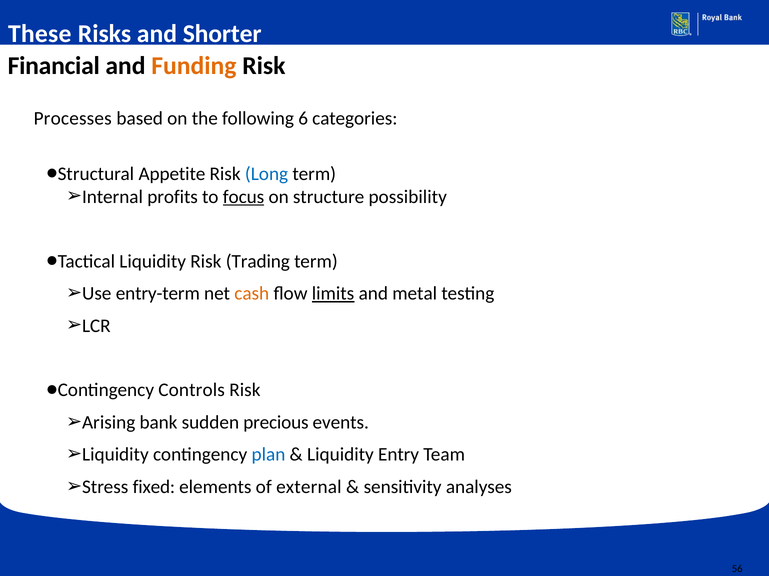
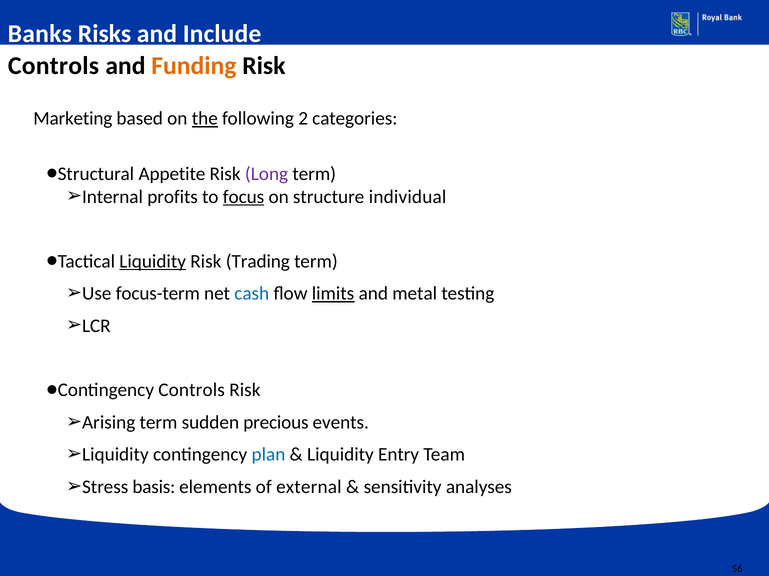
These: These -> Banks (40, 34)
Shorter: Shorter -> Include (222, 34)
Financial: Financial -> Controls (54, 66)
Processes: Processes -> Marketing (73, 119)
the underline: none -> present (205, 119)
6: 6 -> 2 (303, 119)
Long colour: blue -> purple (267, 174)
possibility: possibility -> individual (408, 197)
Liquidity underline: none -> present (153, 262)
entry-term: entry-term -> focus-term (158, 294)
cash colour: orange -> blue (252, 294)
bank: bank -> term (158, 423)
fixed: fixed -> basis (154, 487)
